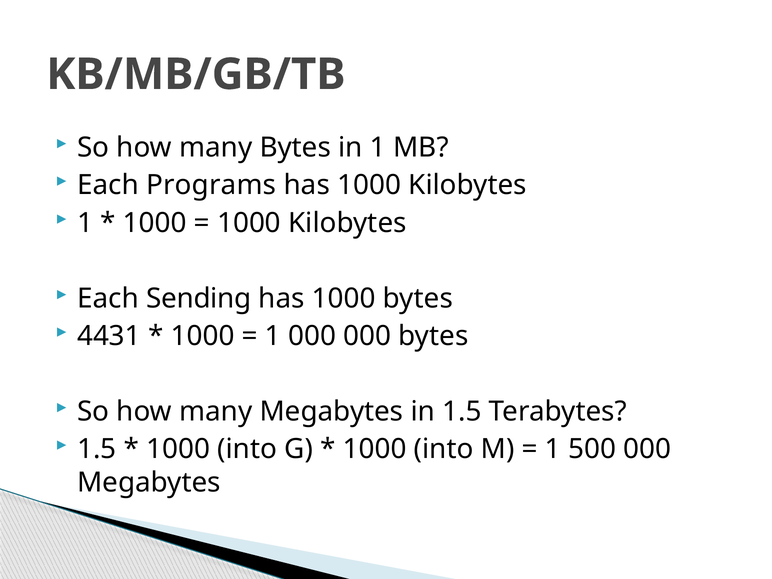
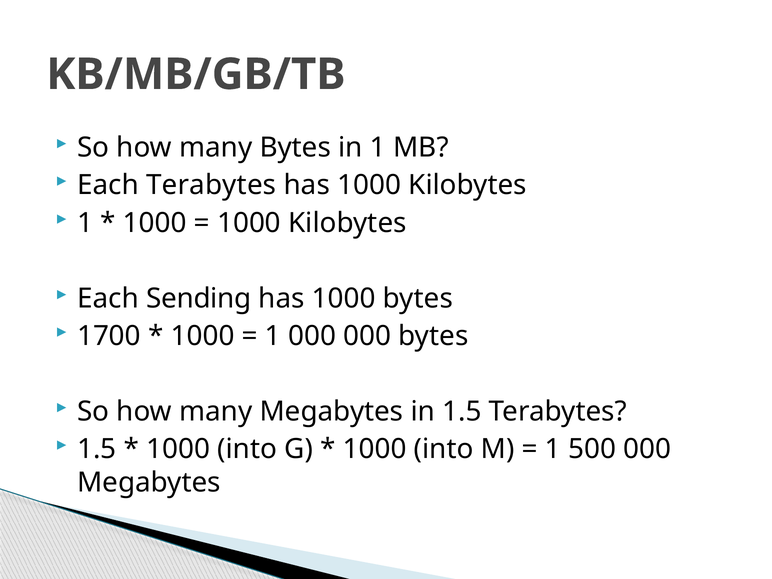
Each Programs: Programs -> Terabytes (211, 185)
4431: 4431 -> 1700 (109, 336)
